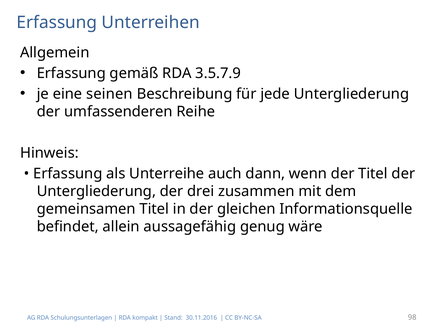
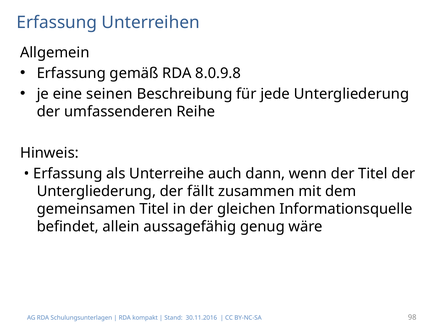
3.5.7.9: 3.5.7.9 -> 8.0.9.8 (218, 73)
drei: drei -> fällt (201, 191)
